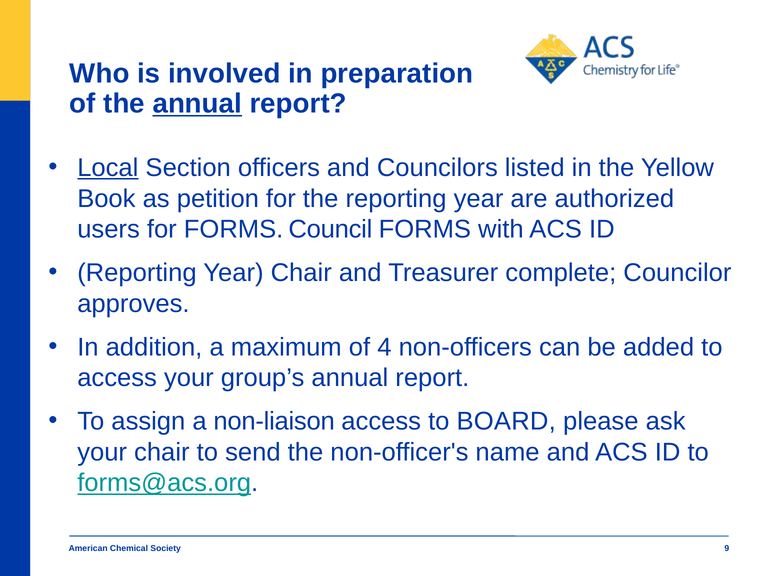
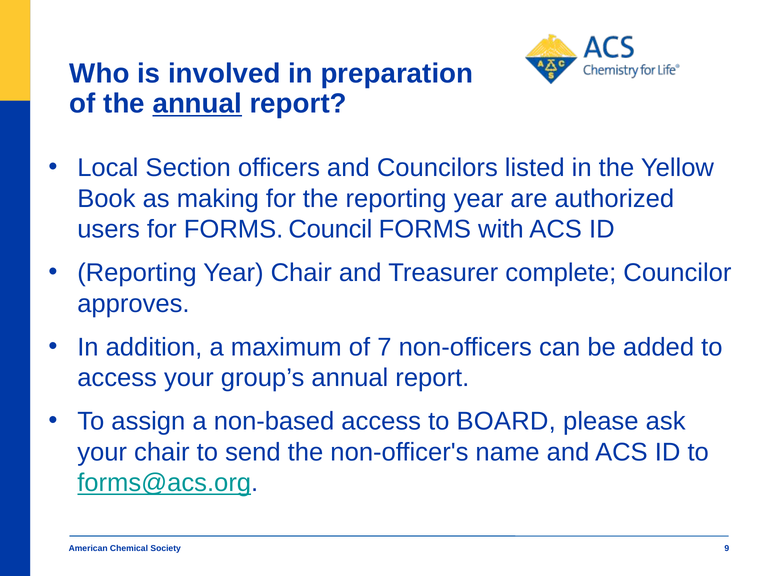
Local underline: present -> none (108, 168)
petition: petition -> making (218, 199)
4: 4 -> 7 (384, 347)
non-liaison: non-liaison -> non-based (274, 421)
